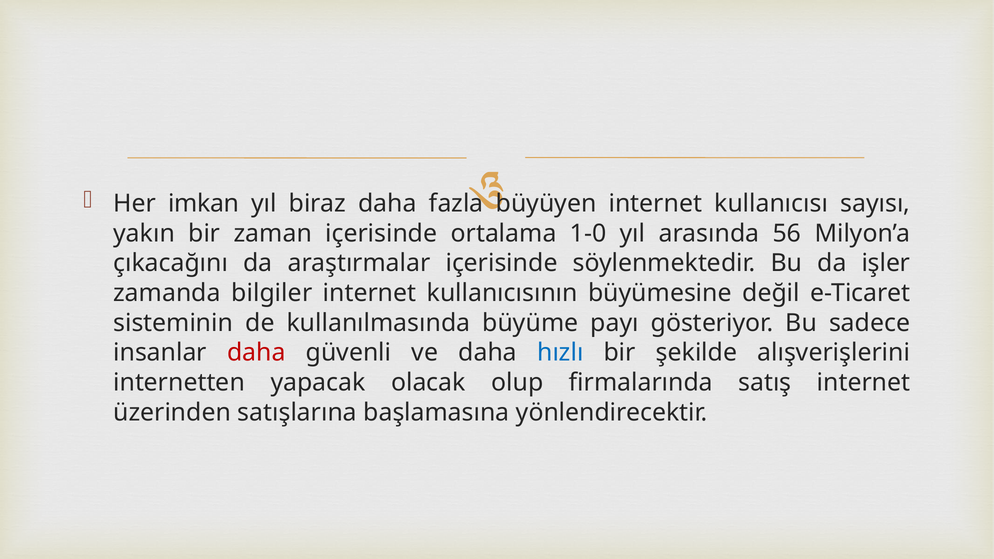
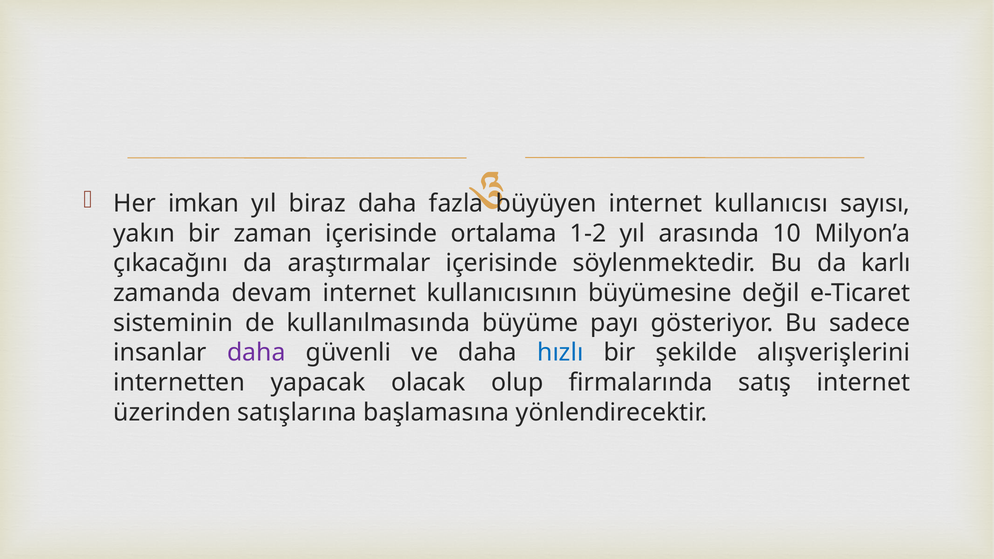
1-0: 1-0 -> 1-2 (588, 233)
56: 56 -> 10 (787, 233)
işler: işler -> karlı (886, 263)
bilgiler: bilgiler -> devam (272, 293)
daha colour: red -> purple (256, 353)
